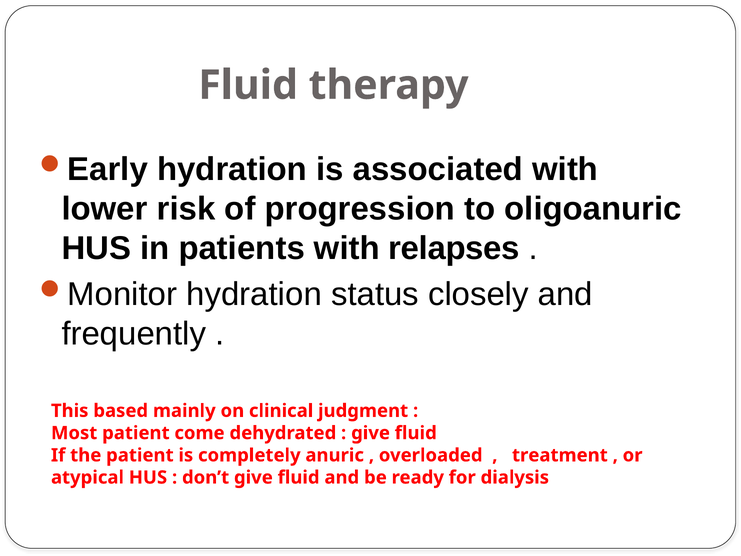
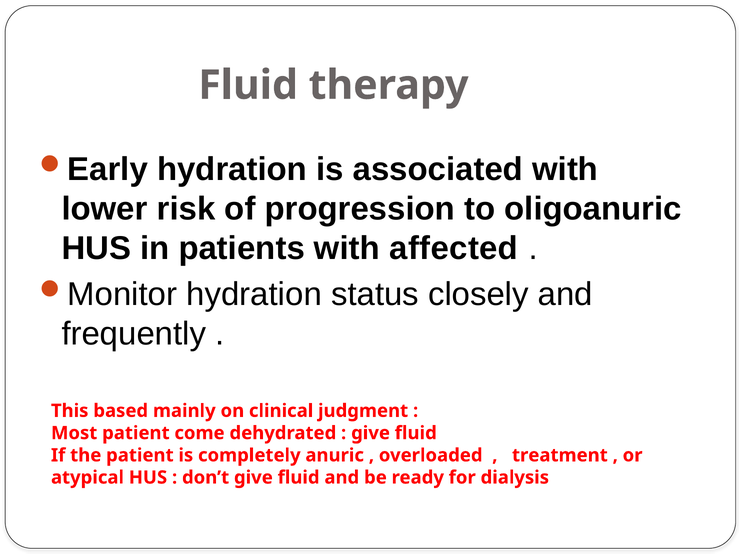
relapses: relapses -> affected (454, 249)
